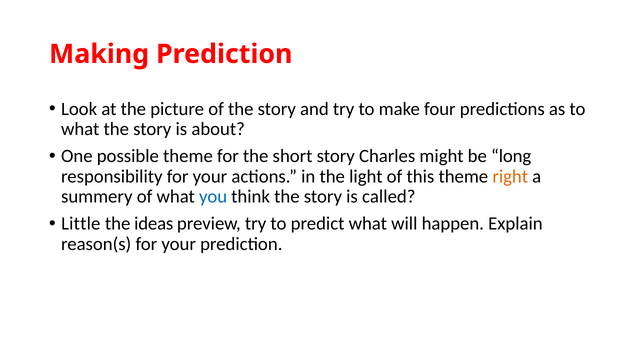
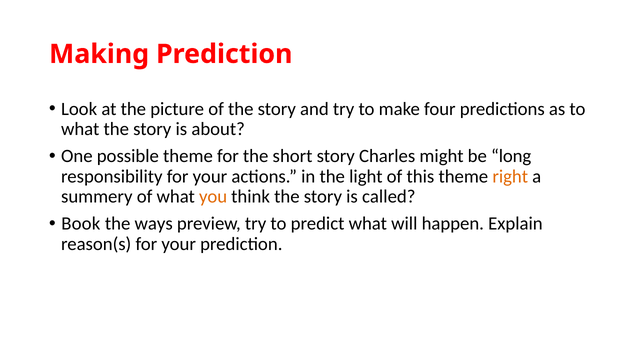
you colour: blue -> orange (213, 196)
Little: Little -> Book (81, 223)
ideas: ideas -> ways (154, 223)
